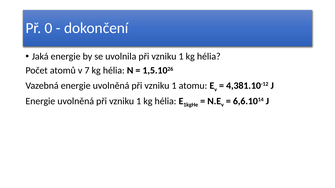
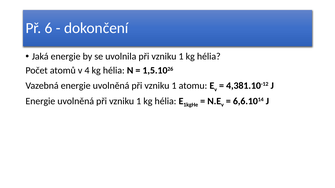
0: 0 -> 6 (48, 28)
7: 7 -> 4 (87, 71)
